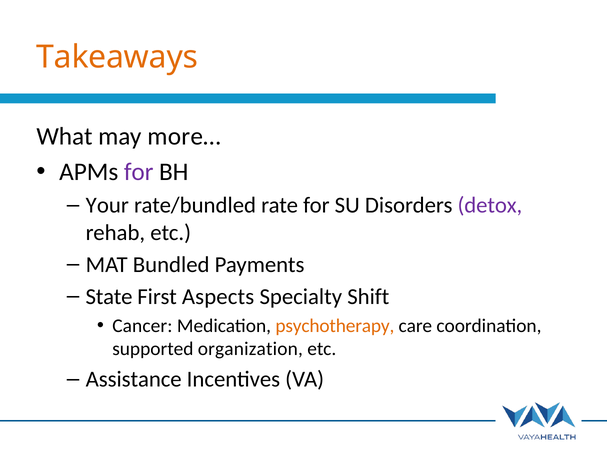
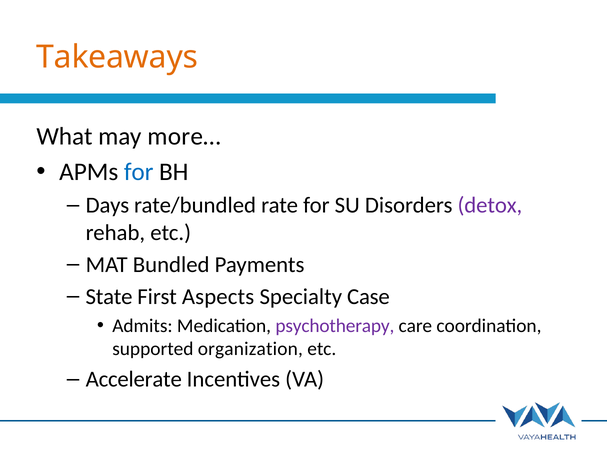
for colour: purple -> blue (139, 172)
Your: Your -> Days (107, 205)
Shift: Shift -> Case (368, 297)
Cancer: Cancer -> Admits (142, 326)
psychotherapy colour: orange -> purple (335, 326)
Assistance: Assistance -> Accelerate (134, 380)
